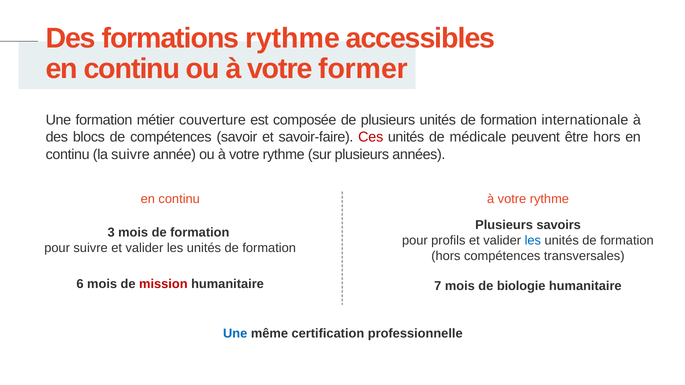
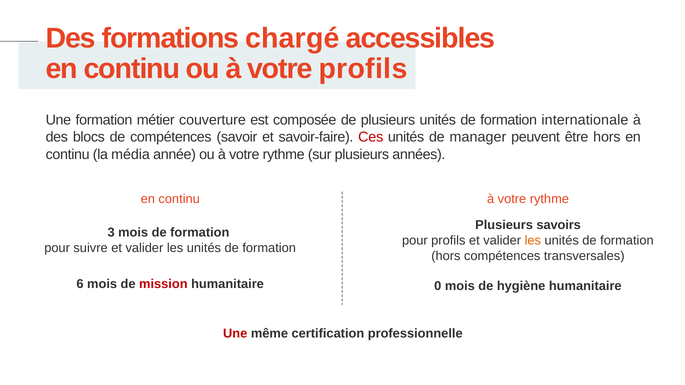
formations rythme: rythme -> chargé (292, 38)
votre former: former -> profils (363, 69)
médicale: médicale -> manager (478, 137)
la suivre: suivre -> média (131, 154)
les colour: blue -> orange (533, 241)
7: 7 -> 0 (438, 286)
biologie: biologie -> hygiène (521, 286)
Une colour: blue -> red (235, 334)
